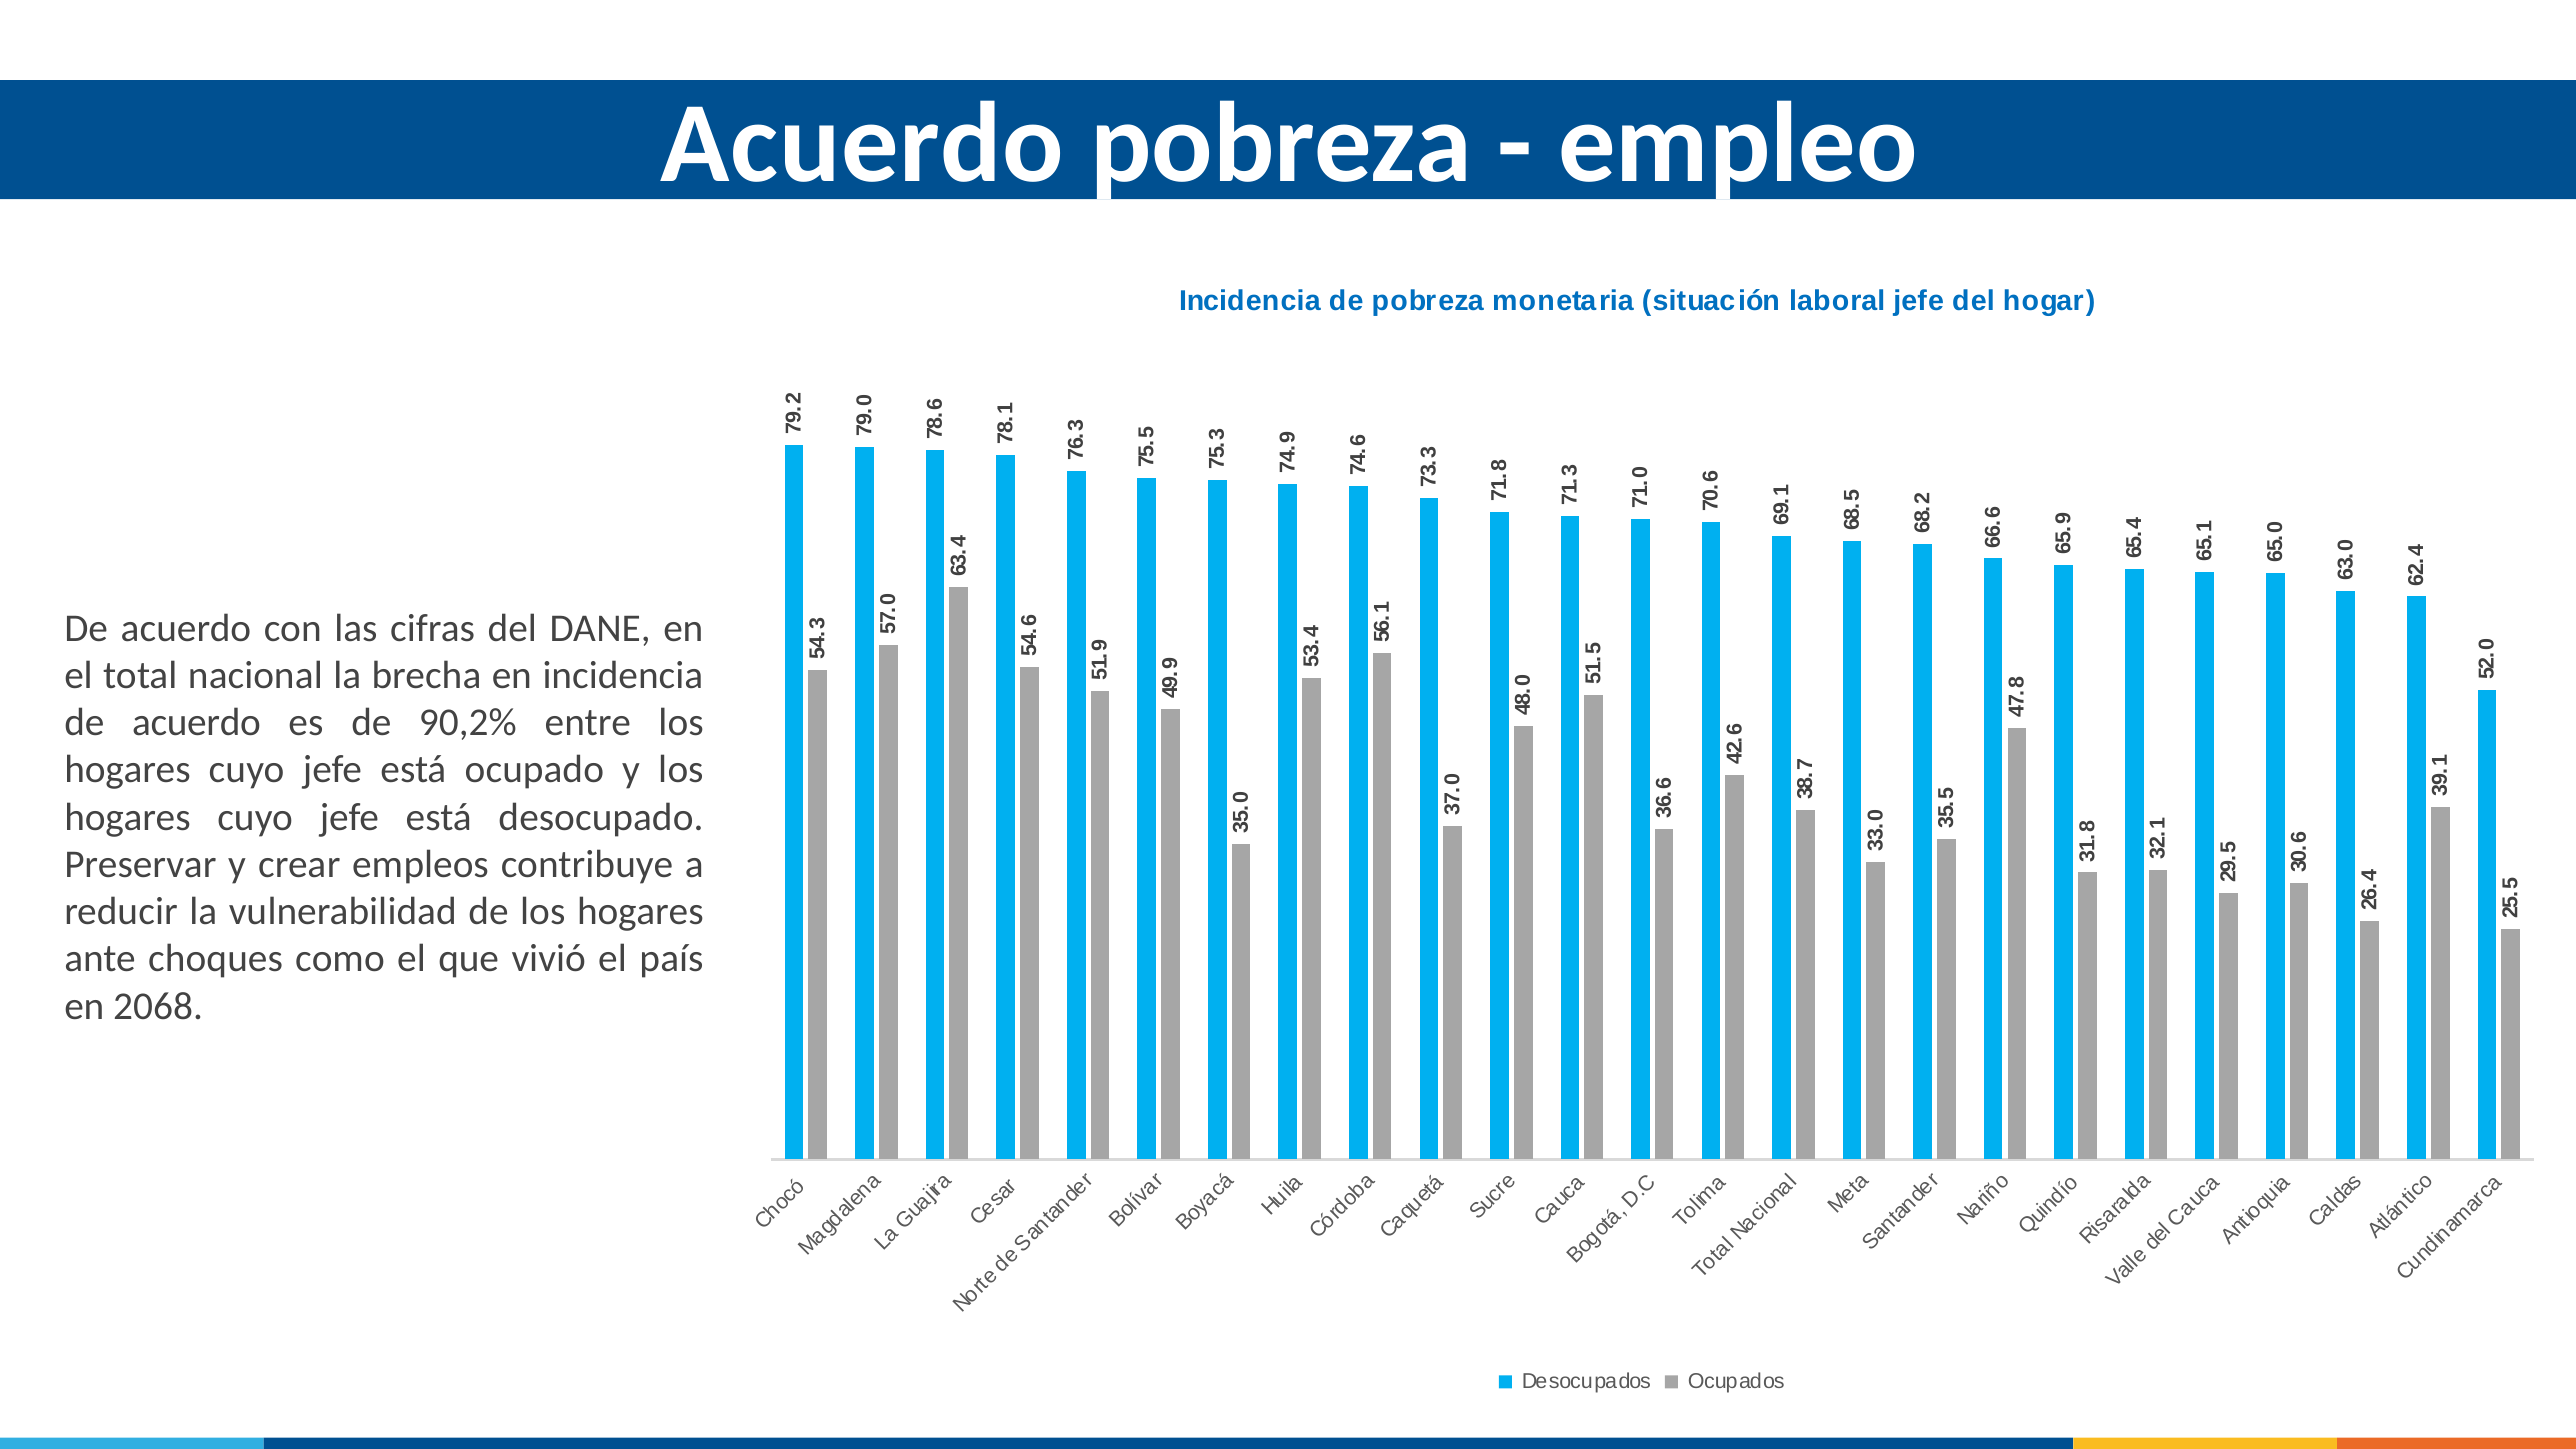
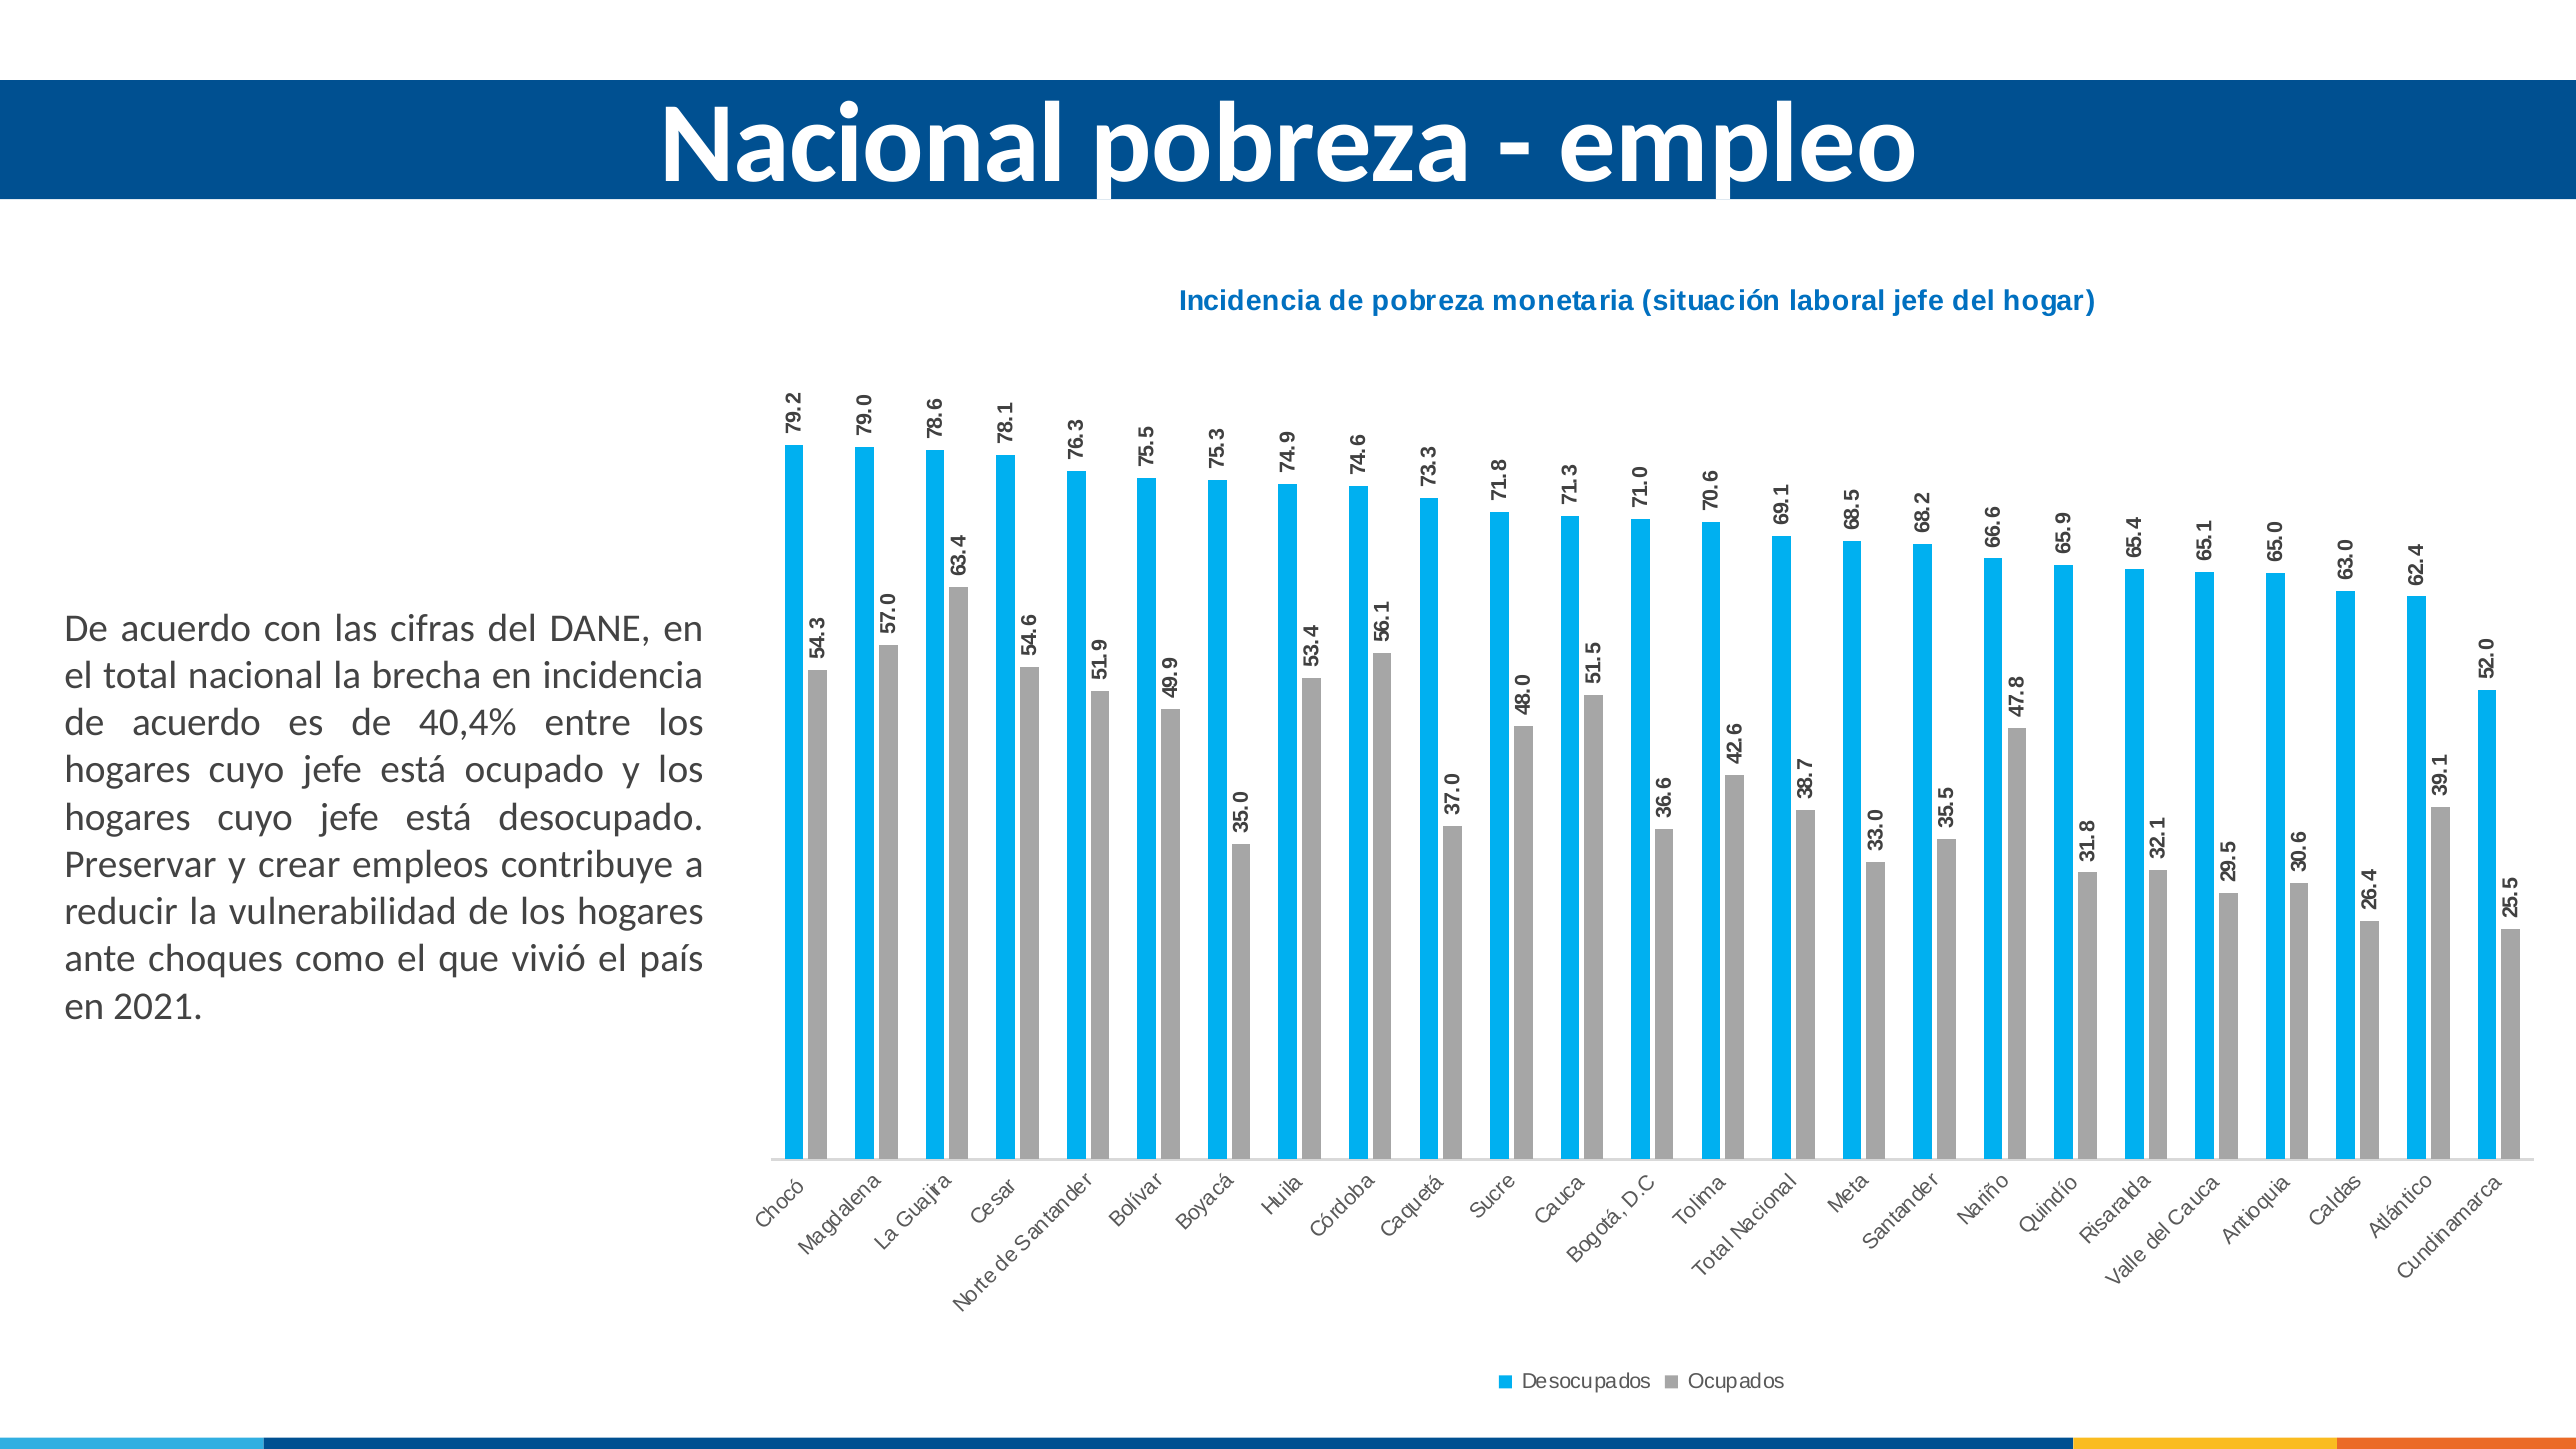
Acuerdo: Acuerdo -> Nacional (863, 144)
90,2%: 90,2% -> 40,4% (468, 723)
2068: 2068 -> 2021 (158, 1006)
